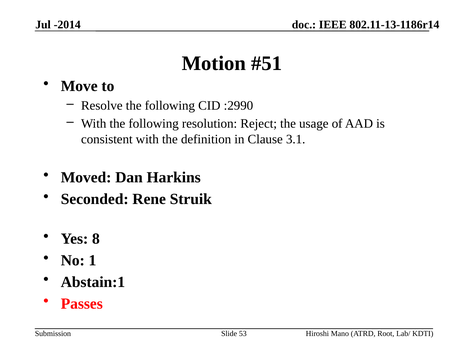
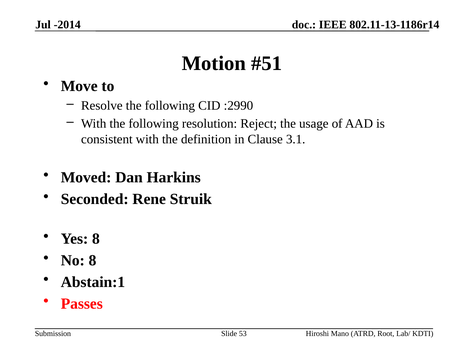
No 1: 1 -> 8 (93, 260)
